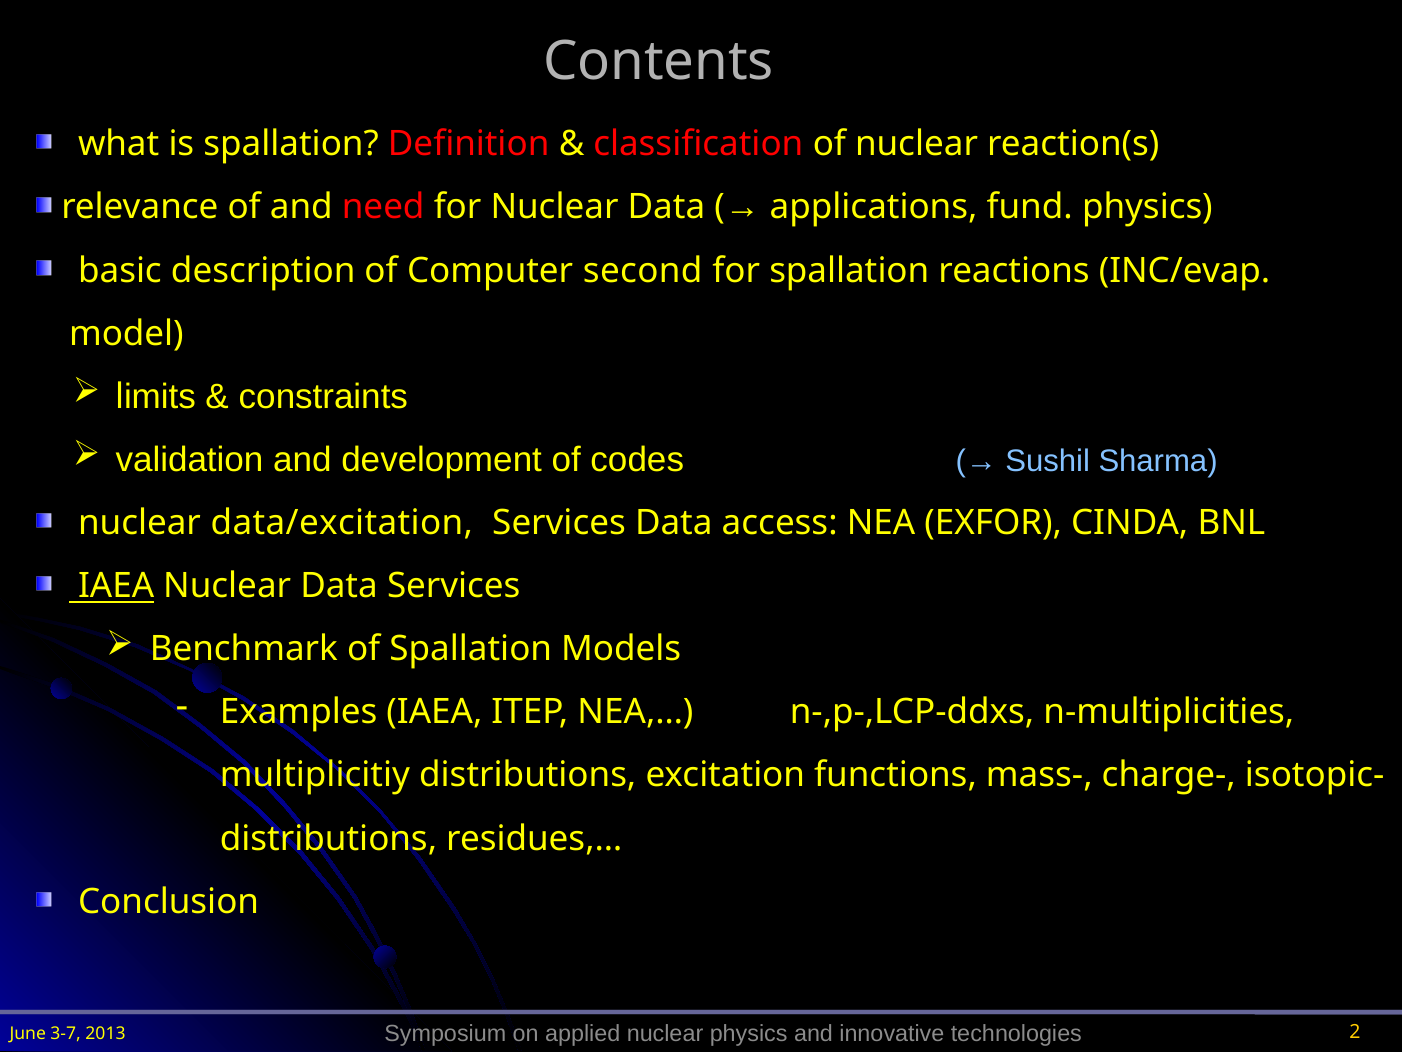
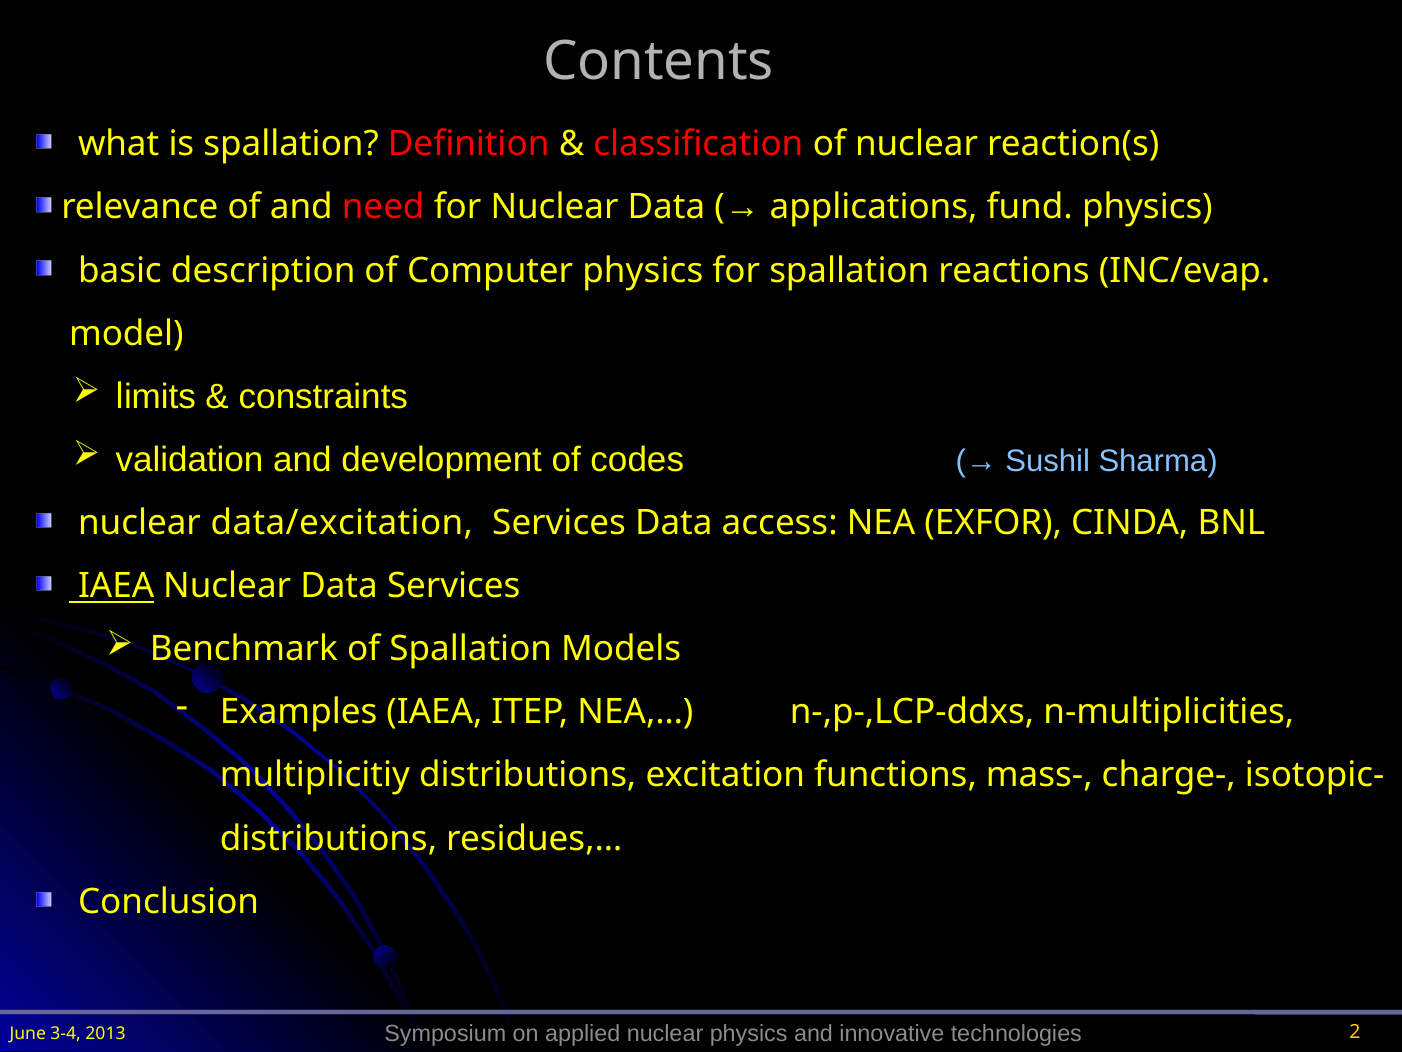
Computer second: second -> physics (643, 270)
3-7: 3-7 -> 3-4 (66, 1033)
